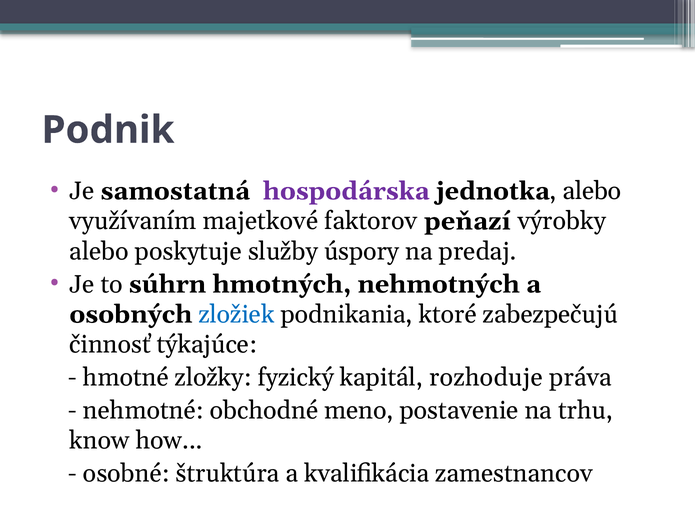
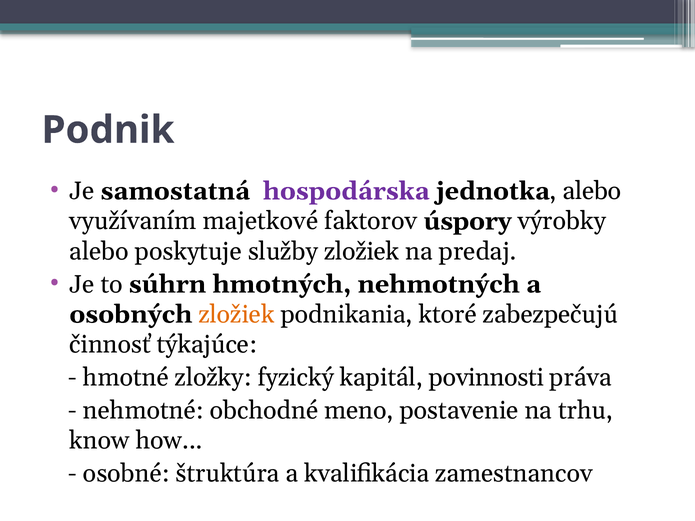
peňazí: peňazí -> úspory (468, 221)
služby úspory: úspory -> zložiek (362, 251)
zložiek colour: blue -> orange (237, 314)
rozhoduje: rozhoduje -> povinnosti (486, 378)
